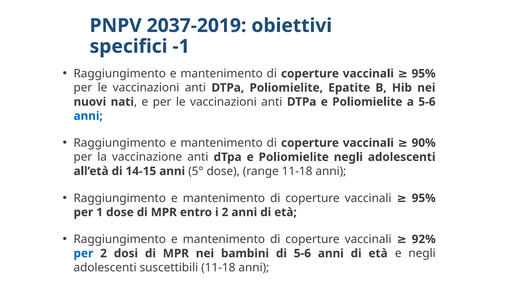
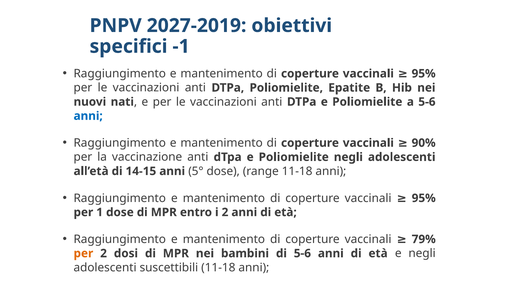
2037-2019: 2037-2019 -> 2027-2019 (197, 26)
92%: 92% -> 79% (424, 239)
per colour: blue -> orange (83, 253)
